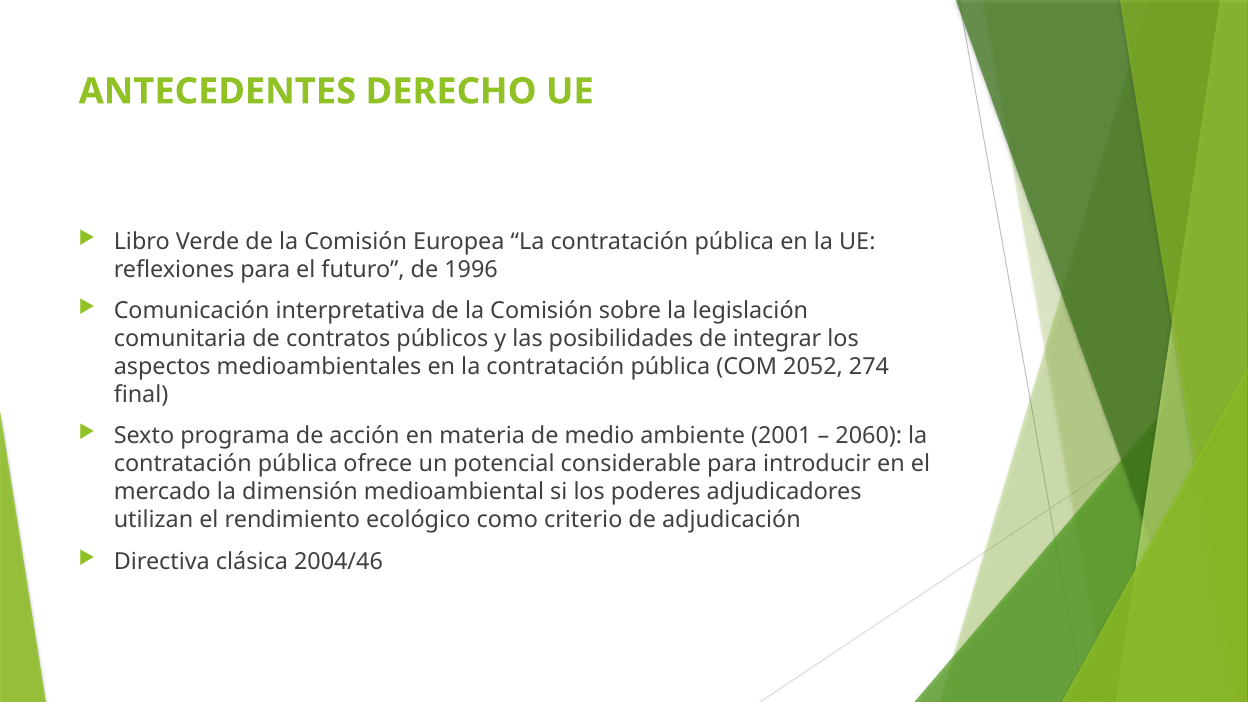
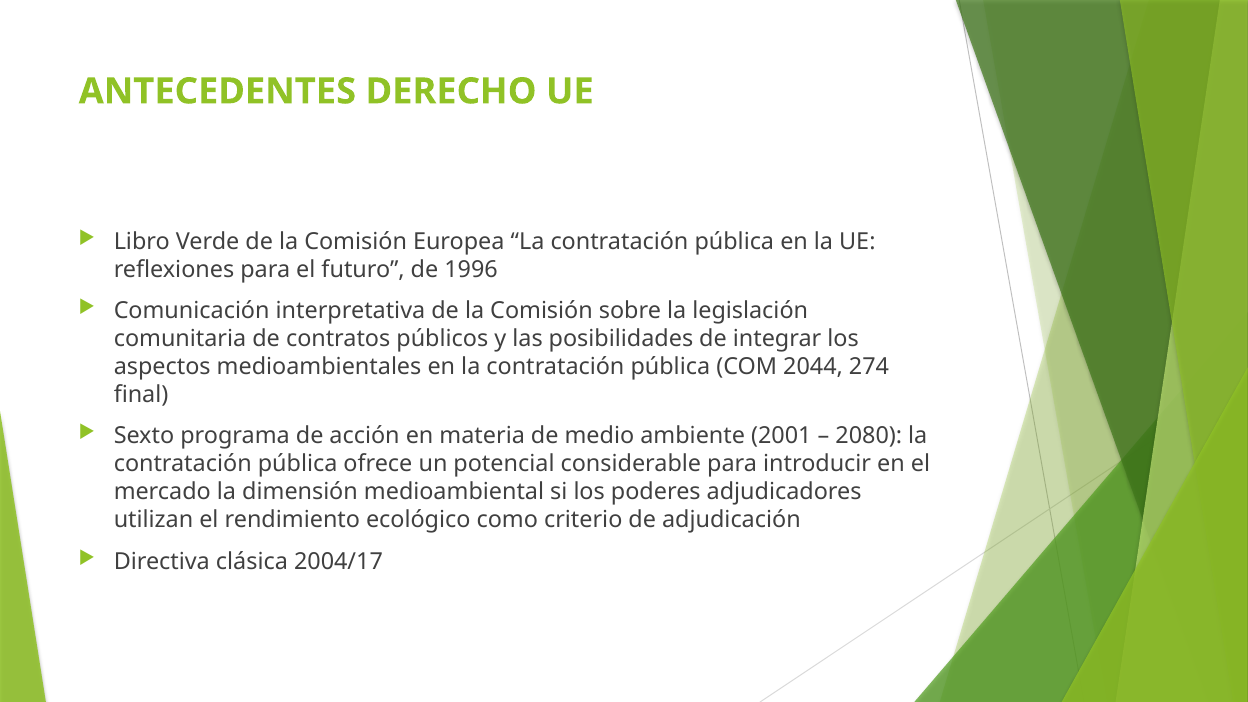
2052: 2052 -> 2044 (813, 367)
2060: 2060 -> 2080 (869, 436)
2004/46: 2004/46 -> 2004/17 (338, 561)
